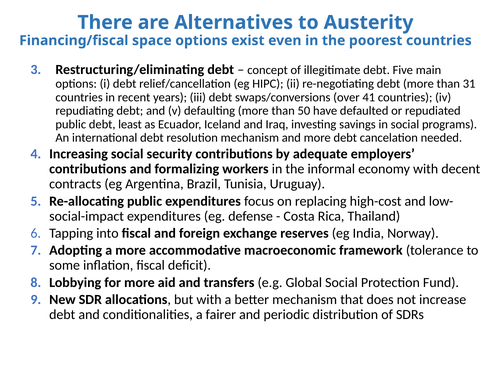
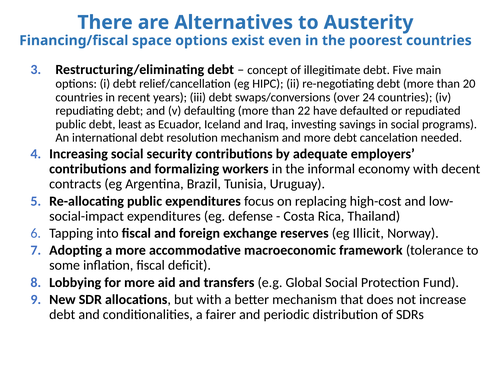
31: 31 -> 20 (469, 84)
41: 41 -> 24 (369, 97)
50: 50 -> 22 (304, 111)
India: India -> Illicit (368, 233)
